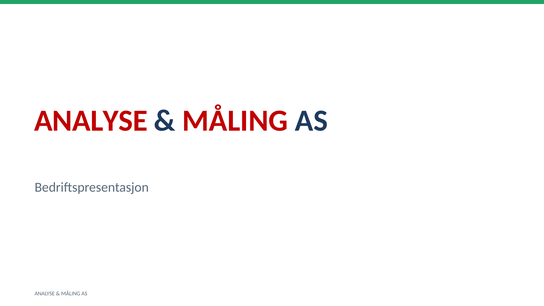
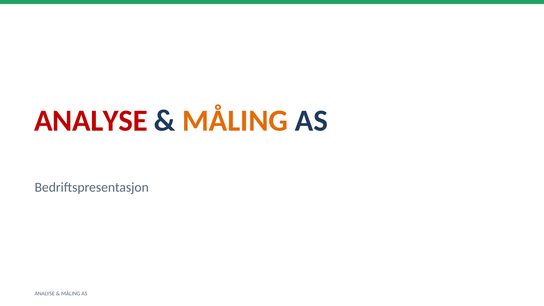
MÅLING colour: red -> orange (235, 121)
